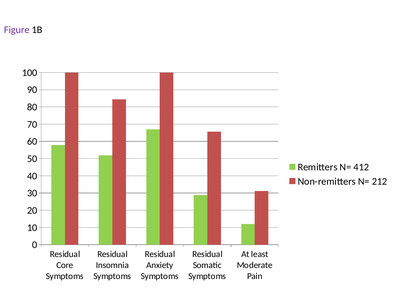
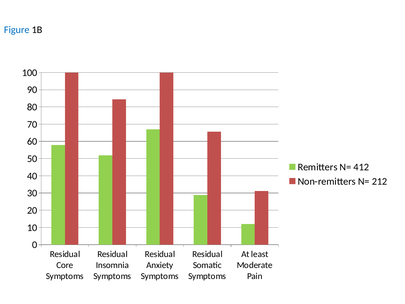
Figure colour: purple -> blue (17, 30)
